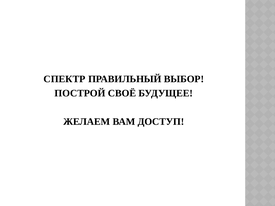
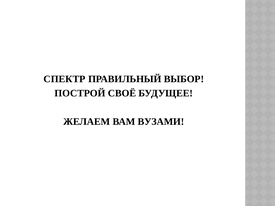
ДОСТУП: ДОСТУП -> ВУЗАМИ (161, 122)
